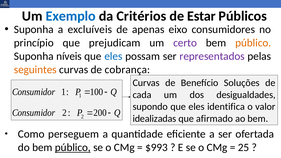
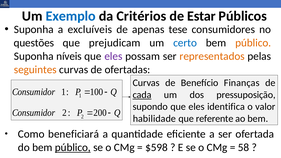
eixo: eixo -> tese (178, 30)
princípio: princípio -> questões (34, 43)
certo colour: purple -> blue (185, 43)
eles colour: blue -> purple (113, 56)
representados colour: purple -> orange (212, 56)
cobrança: cobrança -> ofertadas (127, 70)
Soluções: Soluções -> Finanças (242, 83)
cada underline: none -> present (142, 95)
desigualdades: desigualdades -> pressuposição (246, 95)
idealizadas: idealizadas -> habilidade (154, 119)
afirmado: afirmado -> referente (215, 119)
perseguem: perseguem -> beneficiará (74, 134)
$993: $993 -> $598 (156, 148)
25: 25 -> 58 (244, 148)
